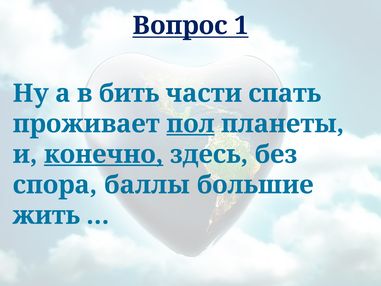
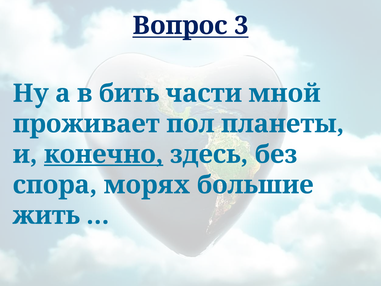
1: 1 -> 3 (241, 26)
спать: спать -> мной (285, 93)
пол underline: present -> none (190, 124)
баллы: баллы -> морях (147, 185)
